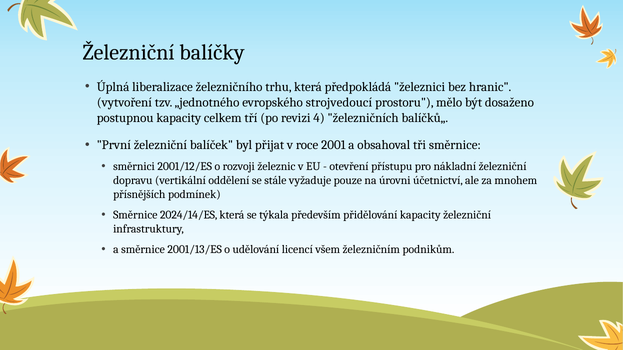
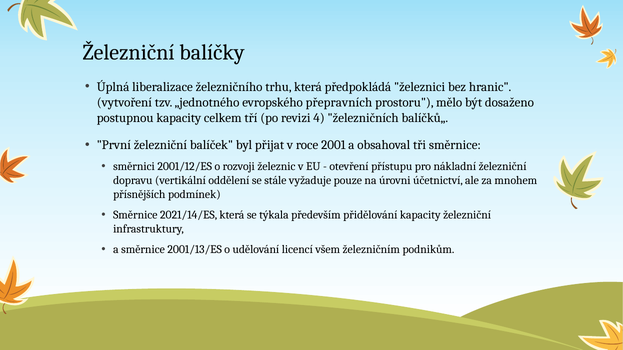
strojvedoucí: strojvedoucí -> přepravních (339, 103)
2024/14/ES: 2024/14/ES -> 2021/14/ES (189, 215)
